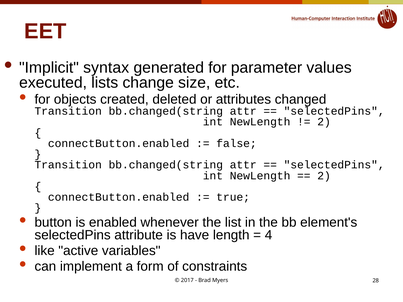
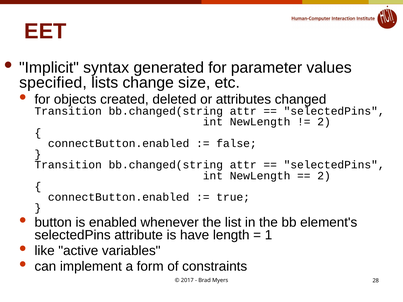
executed: executed -> specified (53, 83)
4: 4 -> 1 (268, 235)
